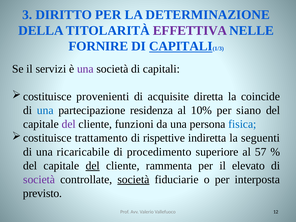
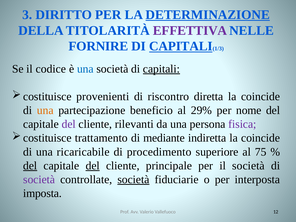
DETERMINAZIONE underline: none -> present (208, 15)
servizi: servizi -> codice (51, 69)
una colour: purple -> blue (85, 69)
capitali underline: none -> present (161, 69)
acquisite: acquisite -> riscontro (168, 97)
una colour: blue -> orange (45, 110)
residenza: residenza -> beneficio (152, 110)
10%: 10% -> 29% (201, 110)
siano: siano -> nome (249, 110)
funzioni: funzioni -> rilevanti (134, 124)
fisica colour: blue -> purple (242, 124)
rispettive: rispettive -> mediante (164, 138)
indiretta la seguenti: seguenti -> coincide (261, 138)
57: 57 -> 75 (261, 152)
del underline: none -> present (30, 166)
rammenta: rammenta -> principale (169, 166)
il elevato: elevato -> società (248, 166)
previsto: previsto -> imposta (42, 193)
